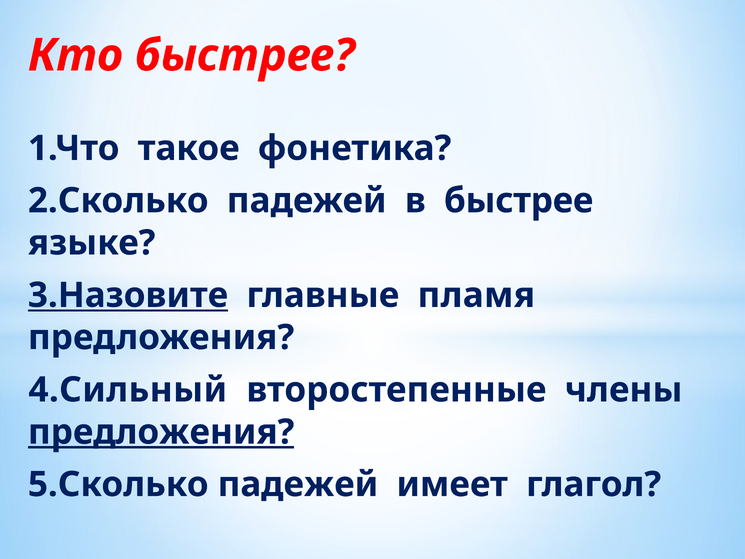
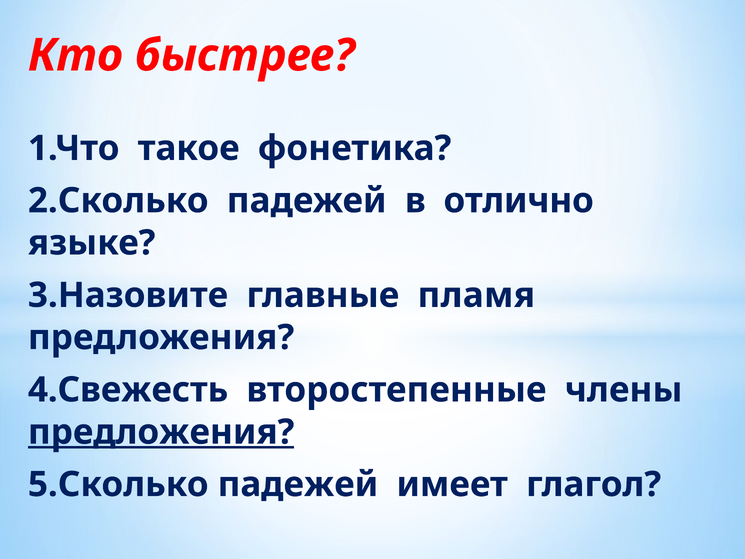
в быстрее: быстрее -> отлично (519, 201)
3.Назовите underline: present -> none (128, 295)
4.Сильный: 4.Сильный -> 4.Свежесть (128, 390)
